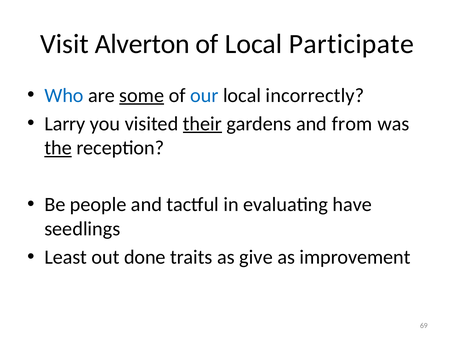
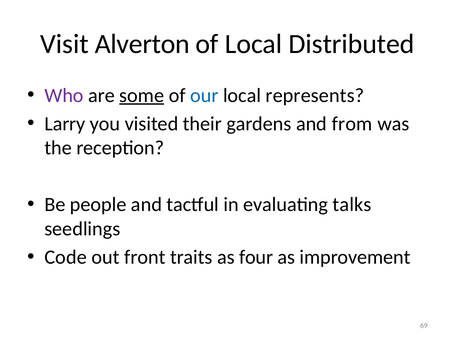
Participate: Participate -> Distributed (352, 44)
Who colour: blue -> purple (64, 95)
incorrectly: incorrectly -> represents (315, 95)
their underline: present -> none (202, 124)
the underline: present -> none (58, 148)
have: have -> talks (352, 205)
Least: Least -> Code (66, 257)
done: done -> front (145, 257)
give: give -> four (256, 257)
